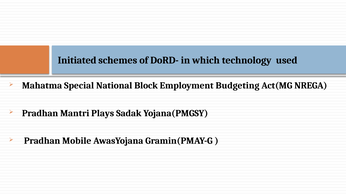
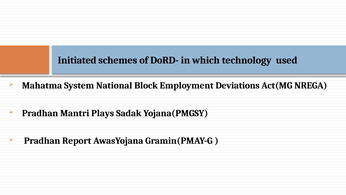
Special: Special -> System (79, 85)
Budgeting: Budgeting -> Deviations (238, 85)
Mobile: Mobile -> Report (77, 141)
